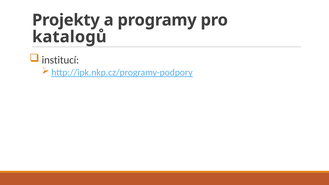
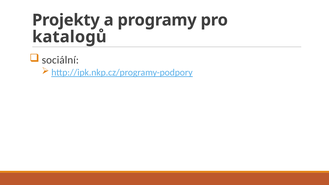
institucí: institucí -> sociální (60, 60)
